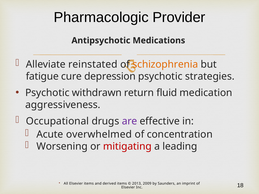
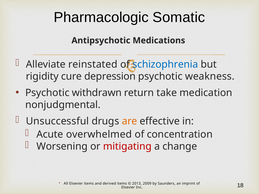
Provider: Provider -> Somatic (179, 17)
schizophrenia colour: orange -> blue (165, 64)
fatigue: fatigue -> rigidity (42, 76)
strategies: strategies -> weakness (210, 76)
fluid: fluid -> take (167, 93)
aggressiveness: aggressiveness -> nonjudgmental (63, 105)
Occupational: Occupational -> Unsuccessful (57, 121)
are colour: purple -> orange (130, 121)
leading: leading -> change (180, 147)
